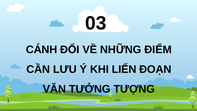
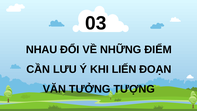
CÁNH: CÁNH -> NHAU (42, 50)
